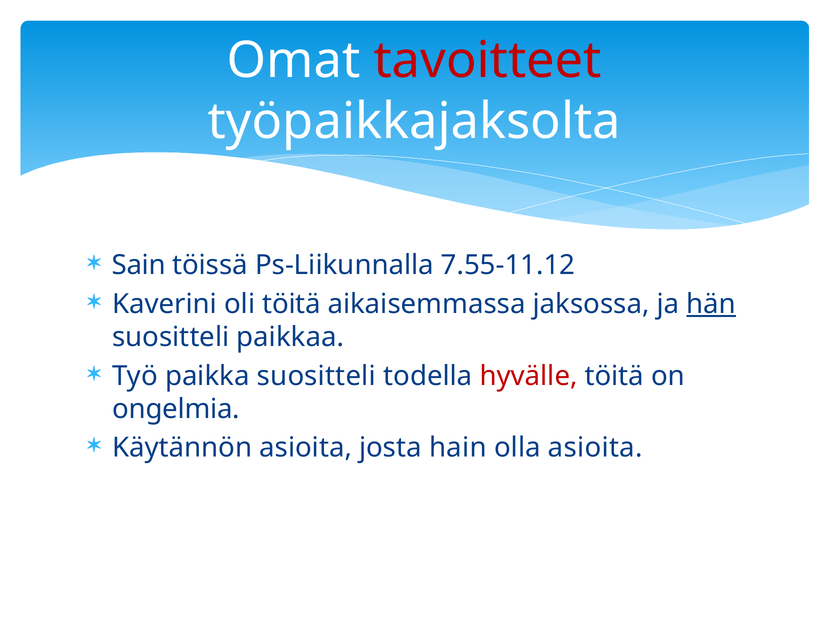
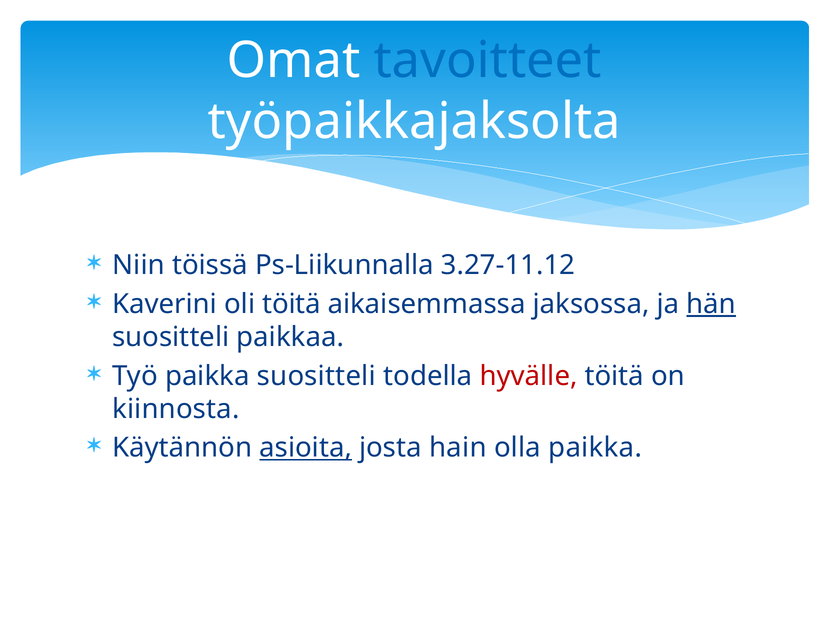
tavoitteet colour: red -> blue (488, 61)
Sain: Sain -> Niin (139, 265)
7.55-11.12: 7.55-11.12 -> 3.27-11.12 (508, 265)
ongelmia: ongelmia -> kiinnosta (176, 409)
asioita underline: none -> present (306, 448)
olla asioita: asioita -> paikka (595, 448)
